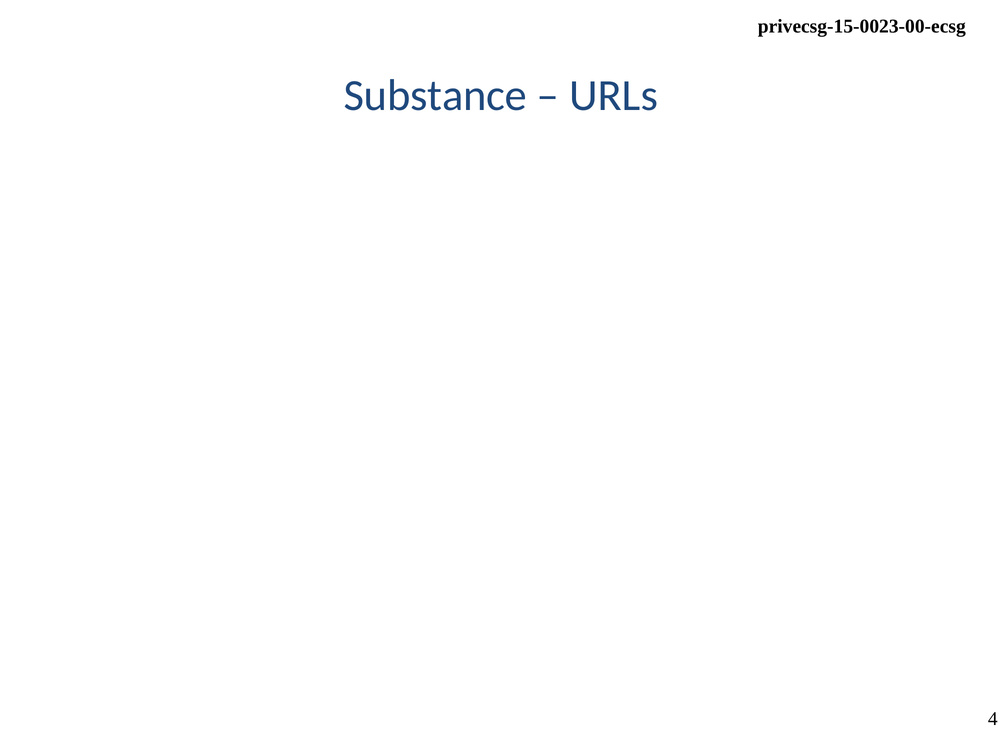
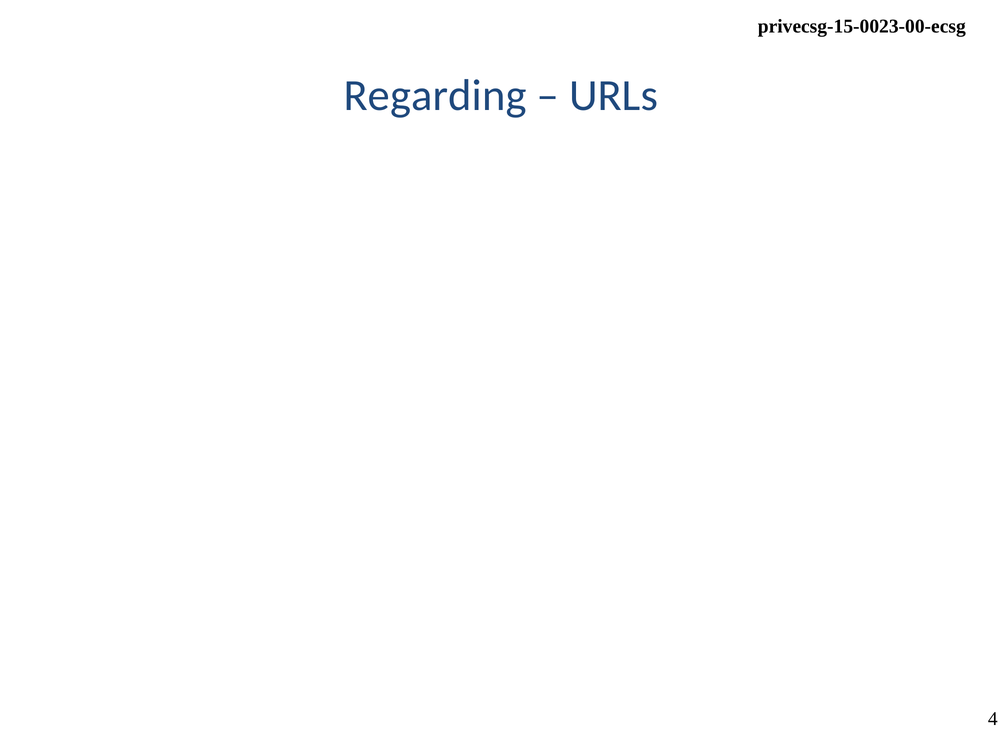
Substance: Substance -> Regarding (435, 96)
